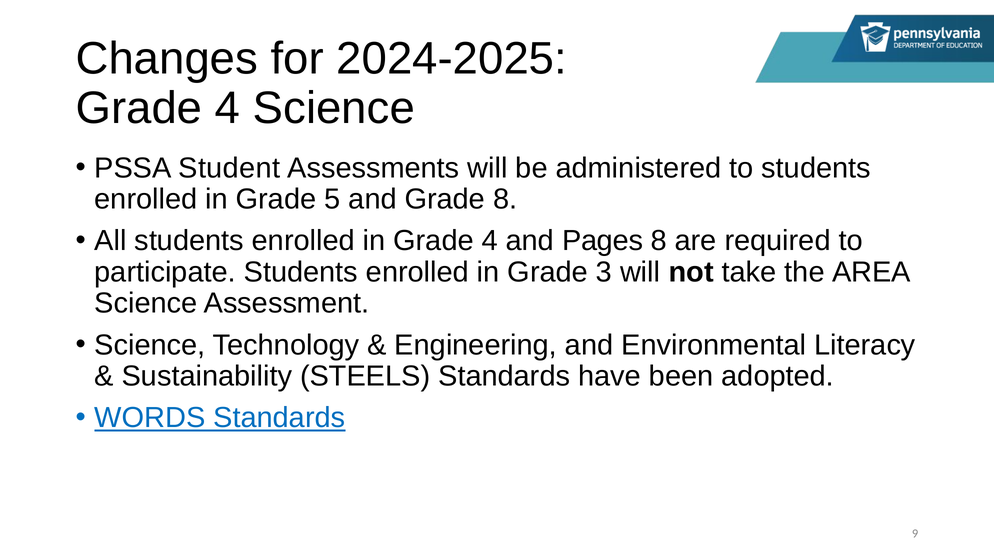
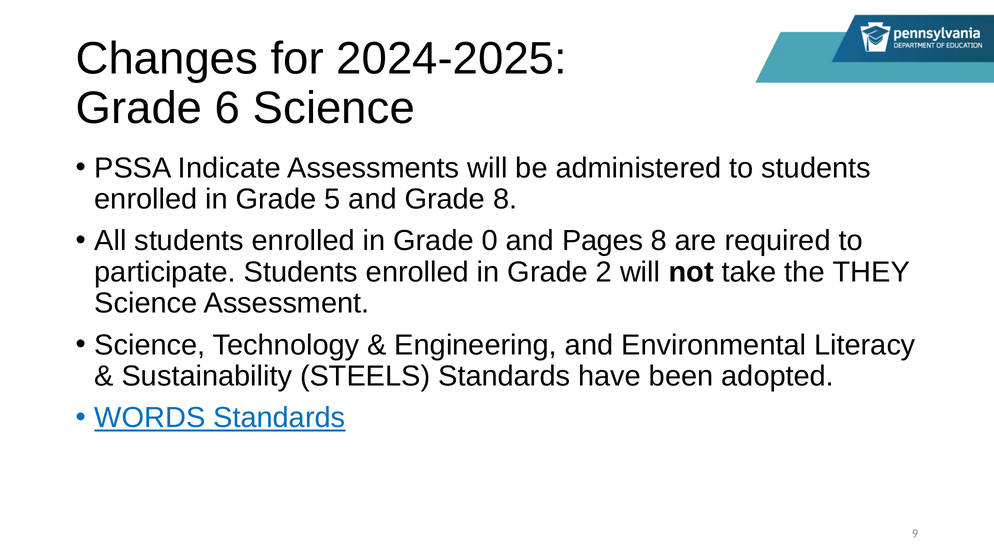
4: 4 -> 6 (228, 108)
Student: Student -> Indicate (229, 168)
in Grade 4: 4 -> 0 (490, 241)
3: 3 -> 2 (604, 272)
AREA: AREA -> THEY (871, 272)
